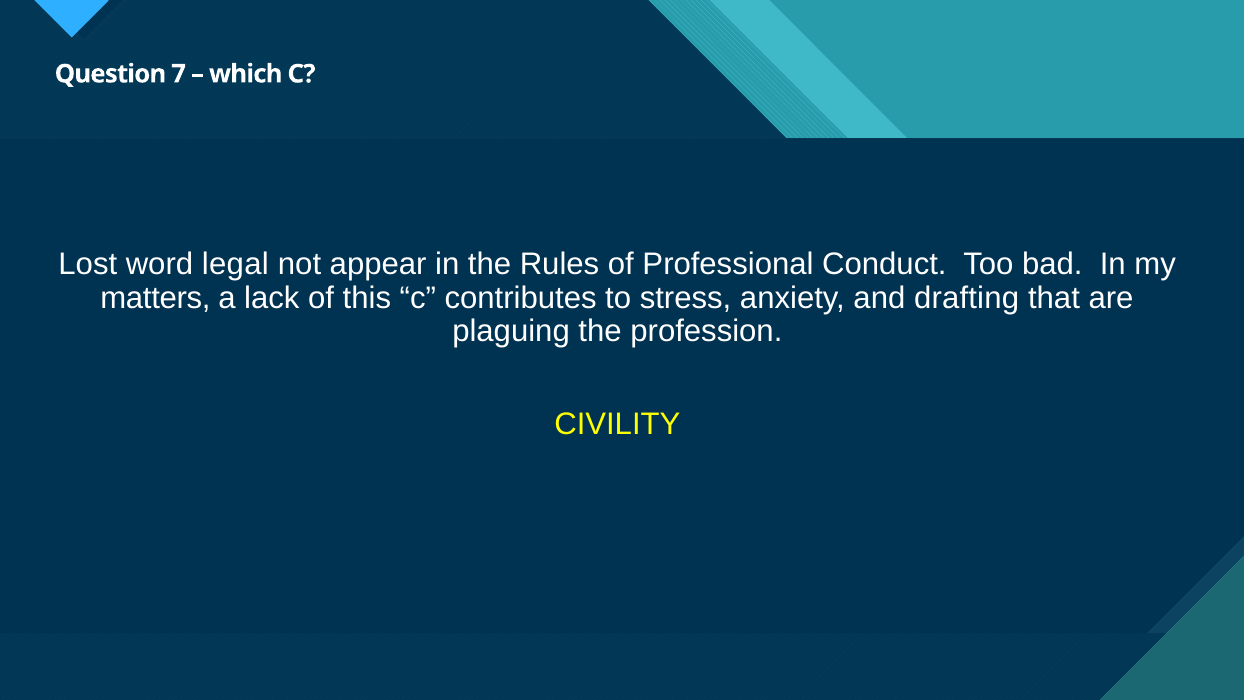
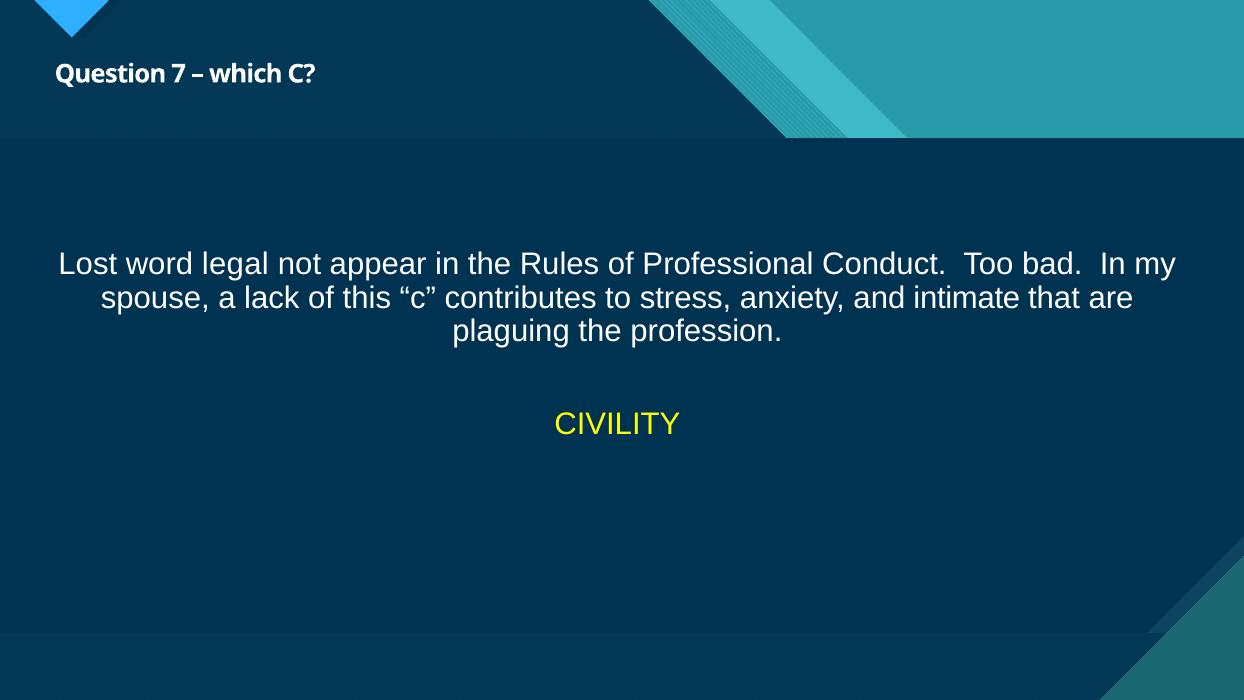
matters: matters -> spouse (155, 298)
drafting: drafting -> intimate (967, 298)
